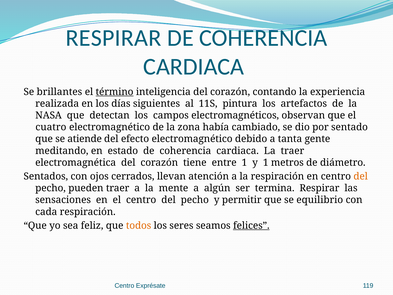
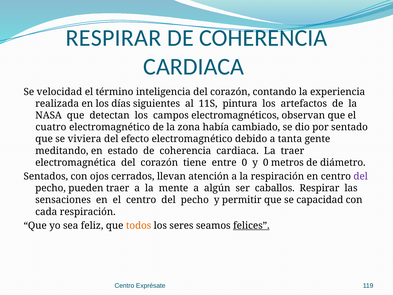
brillantes: brillantes -> velocidad (59, 92)
término underline: present -> none (115, 92)
atiende: atiende -> viviera (85, 139)
entre 1: 1 -> 0 (244, 162)
y 1: 1 -> 0 (266, 162)
del colour: orange -> purple (361, 176)
termina: termina -> caballos (275, 188)
equilibrio: equilibrio -> capacidad (320, 200)
